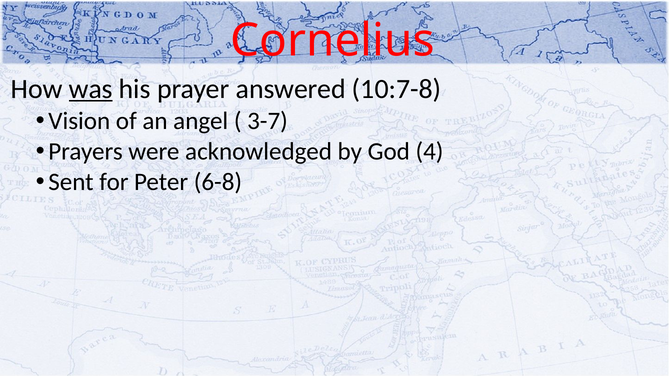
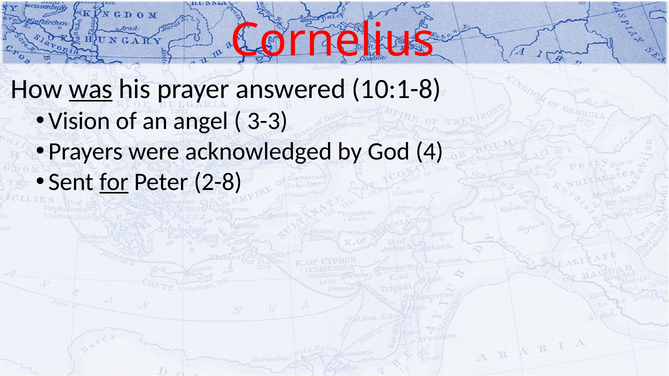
10:7-8: 10:7-8 -> 10:1-8 (397, 89)
3-7: 3-7 -> 3-3 (268, 121)
for underline: none -> present (114, 182)
6-8: 6-8 -> 2-8 (218, 182)
